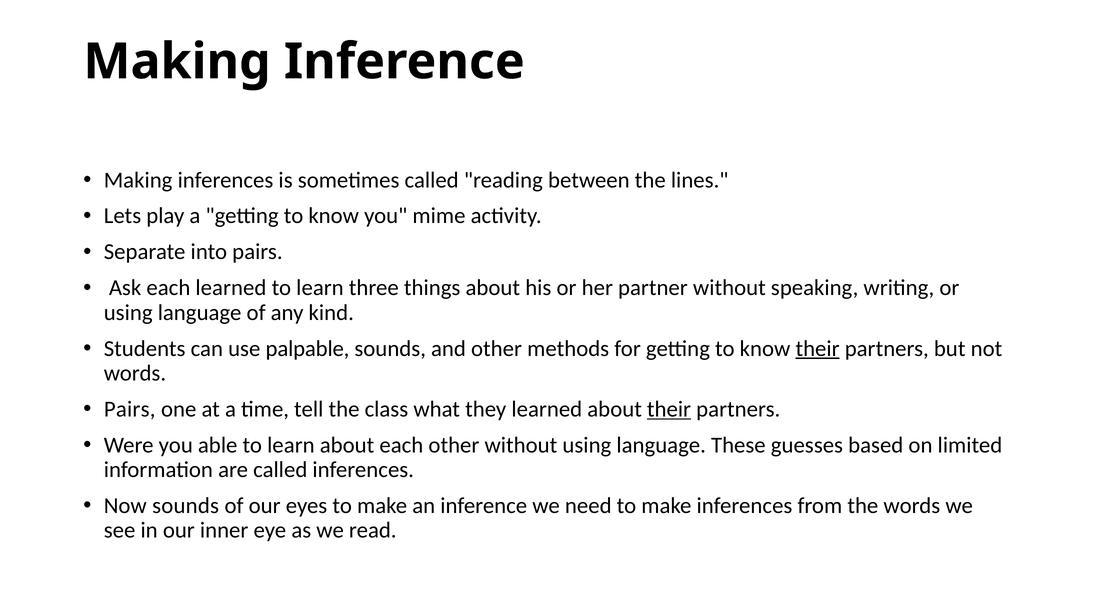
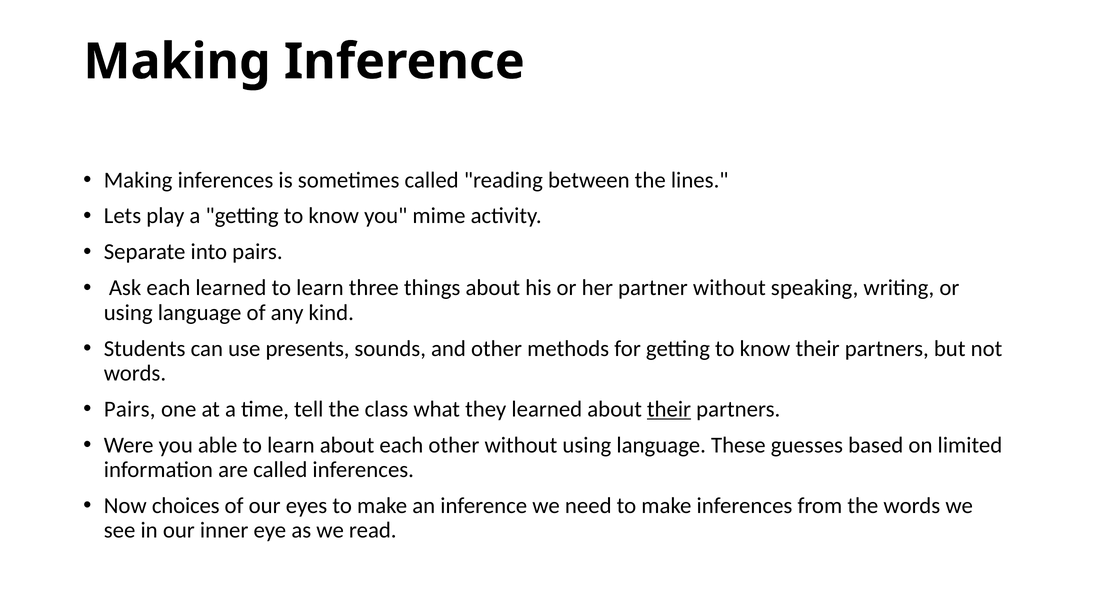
palpable: palpable -> presents (308, 348)
their underline: present -> none (818, 348)
Now sounds: sounds -> choices (186, 506)
